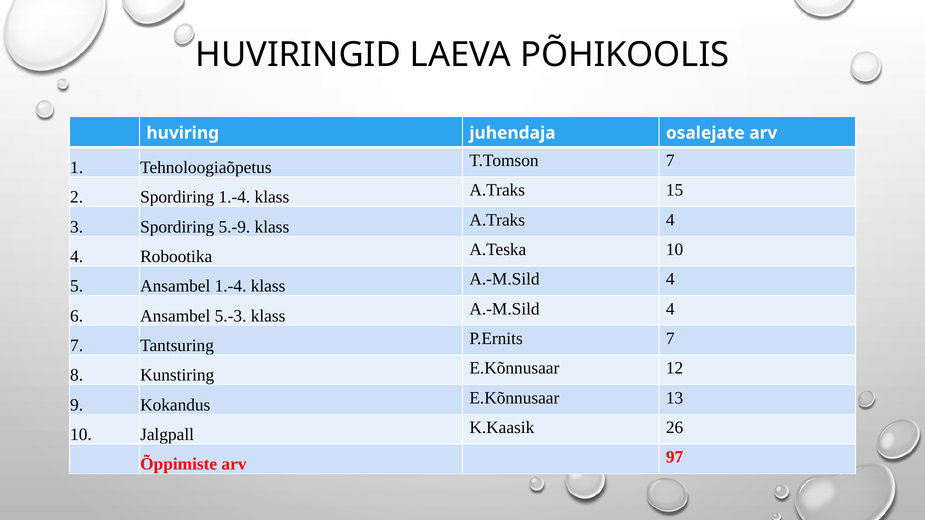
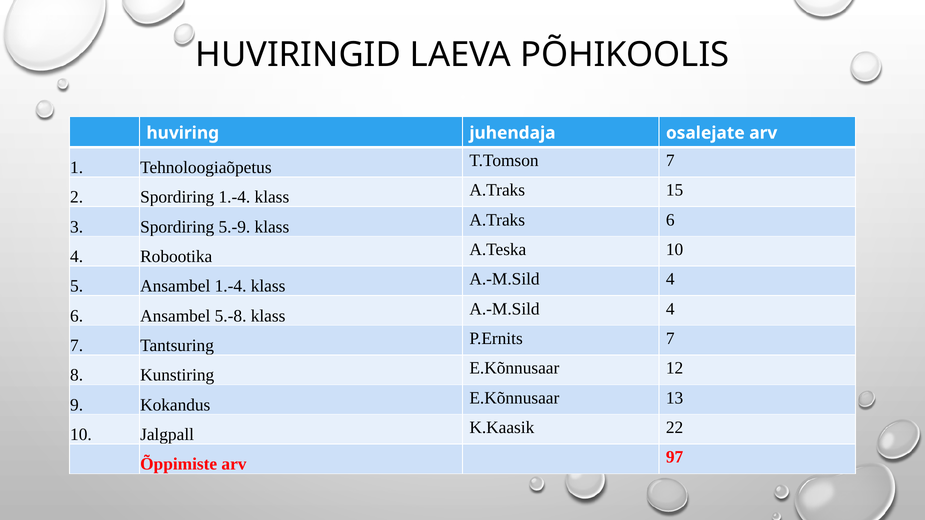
A.Traks 4: 4 -> 6 (670, 220)
5.-3: 5.-3 -> 5.-8 (231, 316)
26: 26 -> 22 (675, 428)
